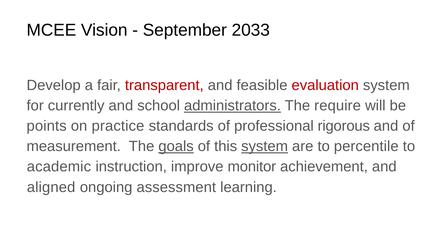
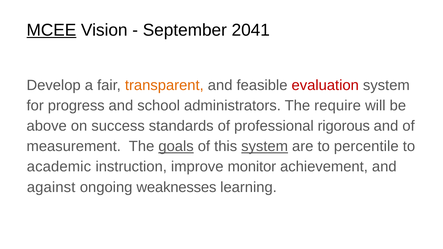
MCEE underline: none -> present (51, 30)
2033: 2033 -> 2041 (251, 30)
transparent colour: red -> orange (164, 85)
currently: currently -> progress (76, 106)
administrators underline: present -> none (232, 106)
points: points -> above (47, 126)
practice: practice -> success (118, 126)
aligned: aligned -> against (51, 187)
assessment: assessment -> weaknesses (176, 187)
